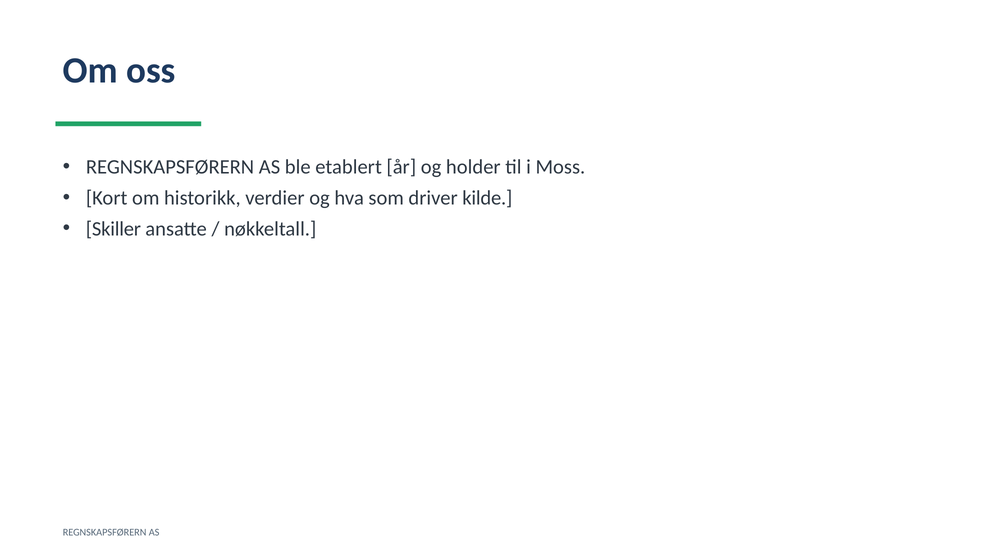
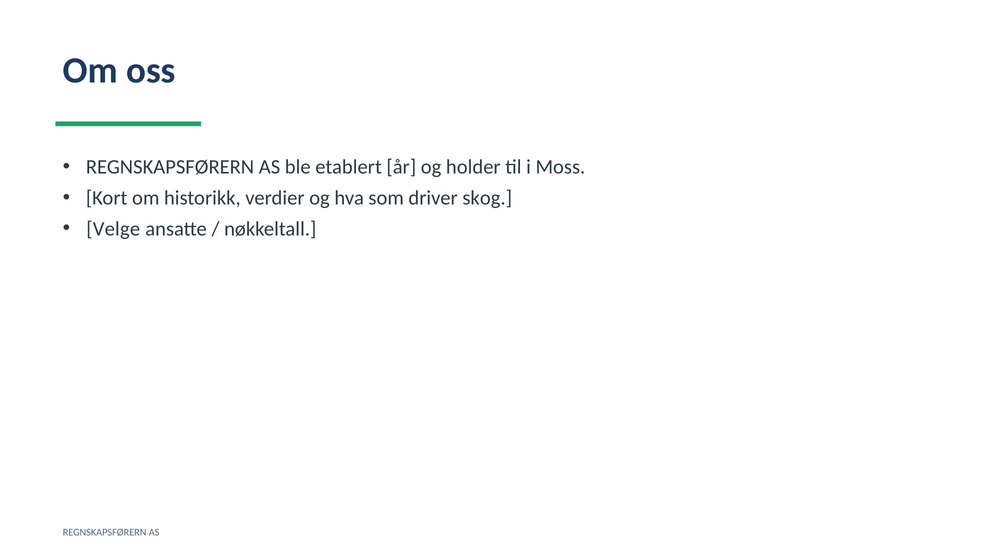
kilde: kilde -> skog (487, 198)
Skiller: Skiller -> Velge (113, 229)
